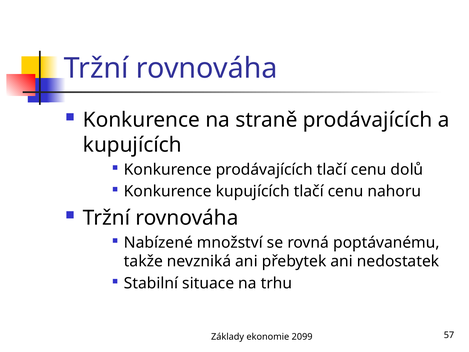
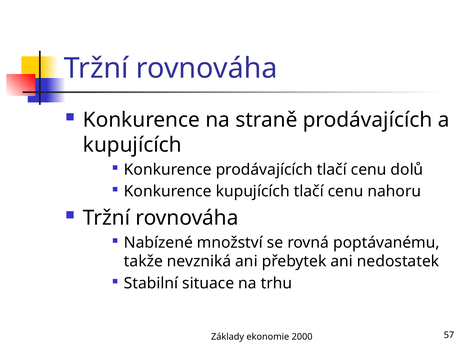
2099: 2099 -> 2000 (302, 336)
